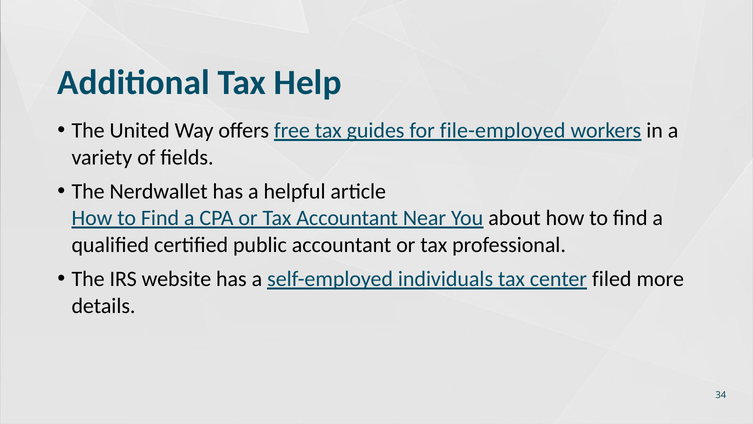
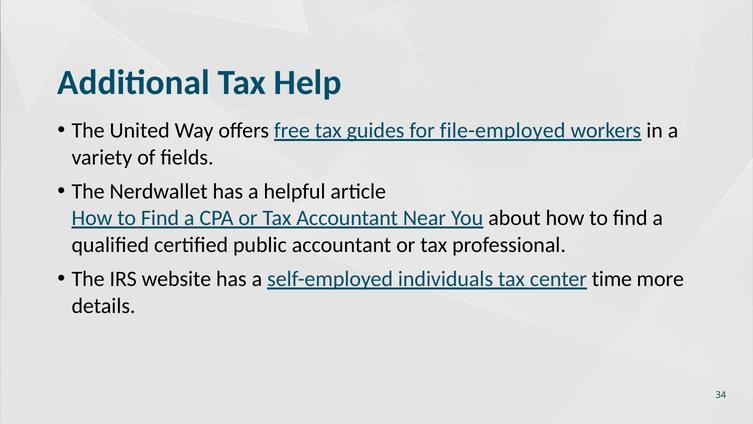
filed: filed -> time (612, 279)
